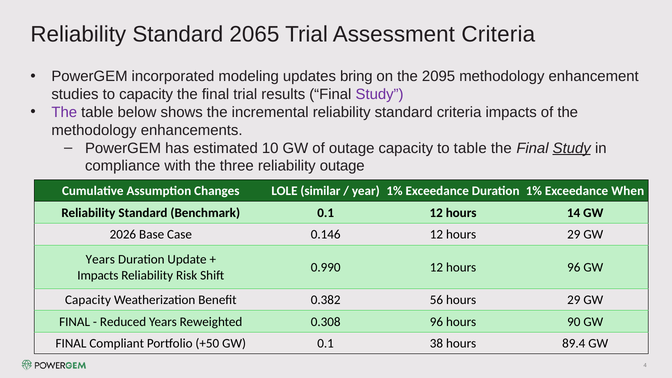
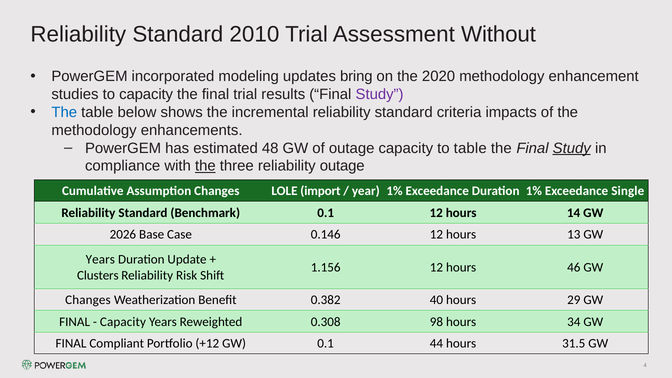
2065: 2065 -> 2010 (254, 34)
Assessment Criteria: Criteria -> Without (498, 34)
2095: 2095 -> 2020 (439, 76)
The colour: purple -> blue (64, 112)
10: 10 -> 48 (270, 148)
the underline: none -> present (205, 166)
similar: similar -> import (320, 191)
When: When -> Single (628, 191)
12 hours 29: 29 -> 13 (574, 235)
0.990: 0.990 -> 1.156 (326, 267)
hours 96: 96 -> 46 (574, 267)
Impacts: Impacts -> Clusters (98, 275)
Capacity: Capacity -> Changes (88, 300)
56: 56 -> 40 (436, 300)
Reduced: Reduced -> Capacity (123, 322)
0.308 96: 96 -> 98 (436, 322)
90: 90 -> 34 (574, 322)
+50: +50 -> +12 (207, 343)
38: 38 -> 44 (436, 343)
89.4: 89.4 -> 31.5 (574, 343)
